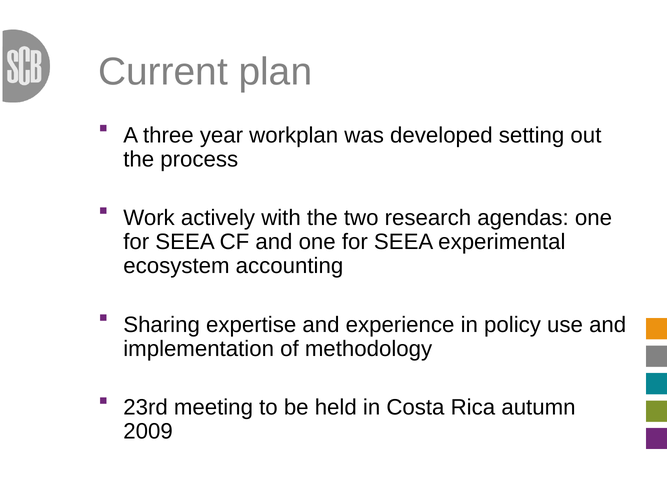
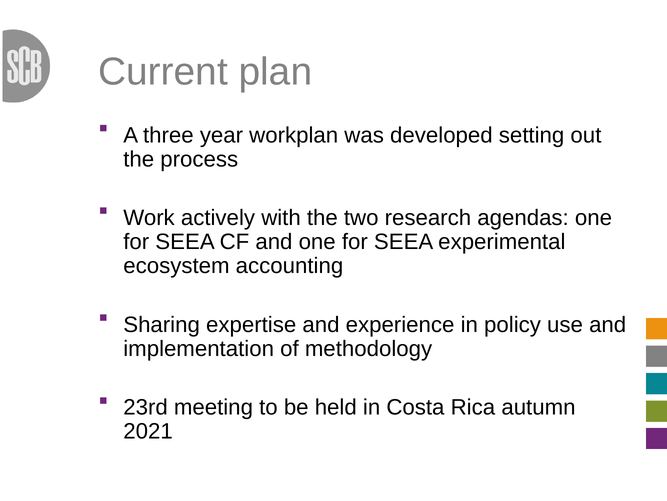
2009: 2009 -> 2021 (148, 431)
